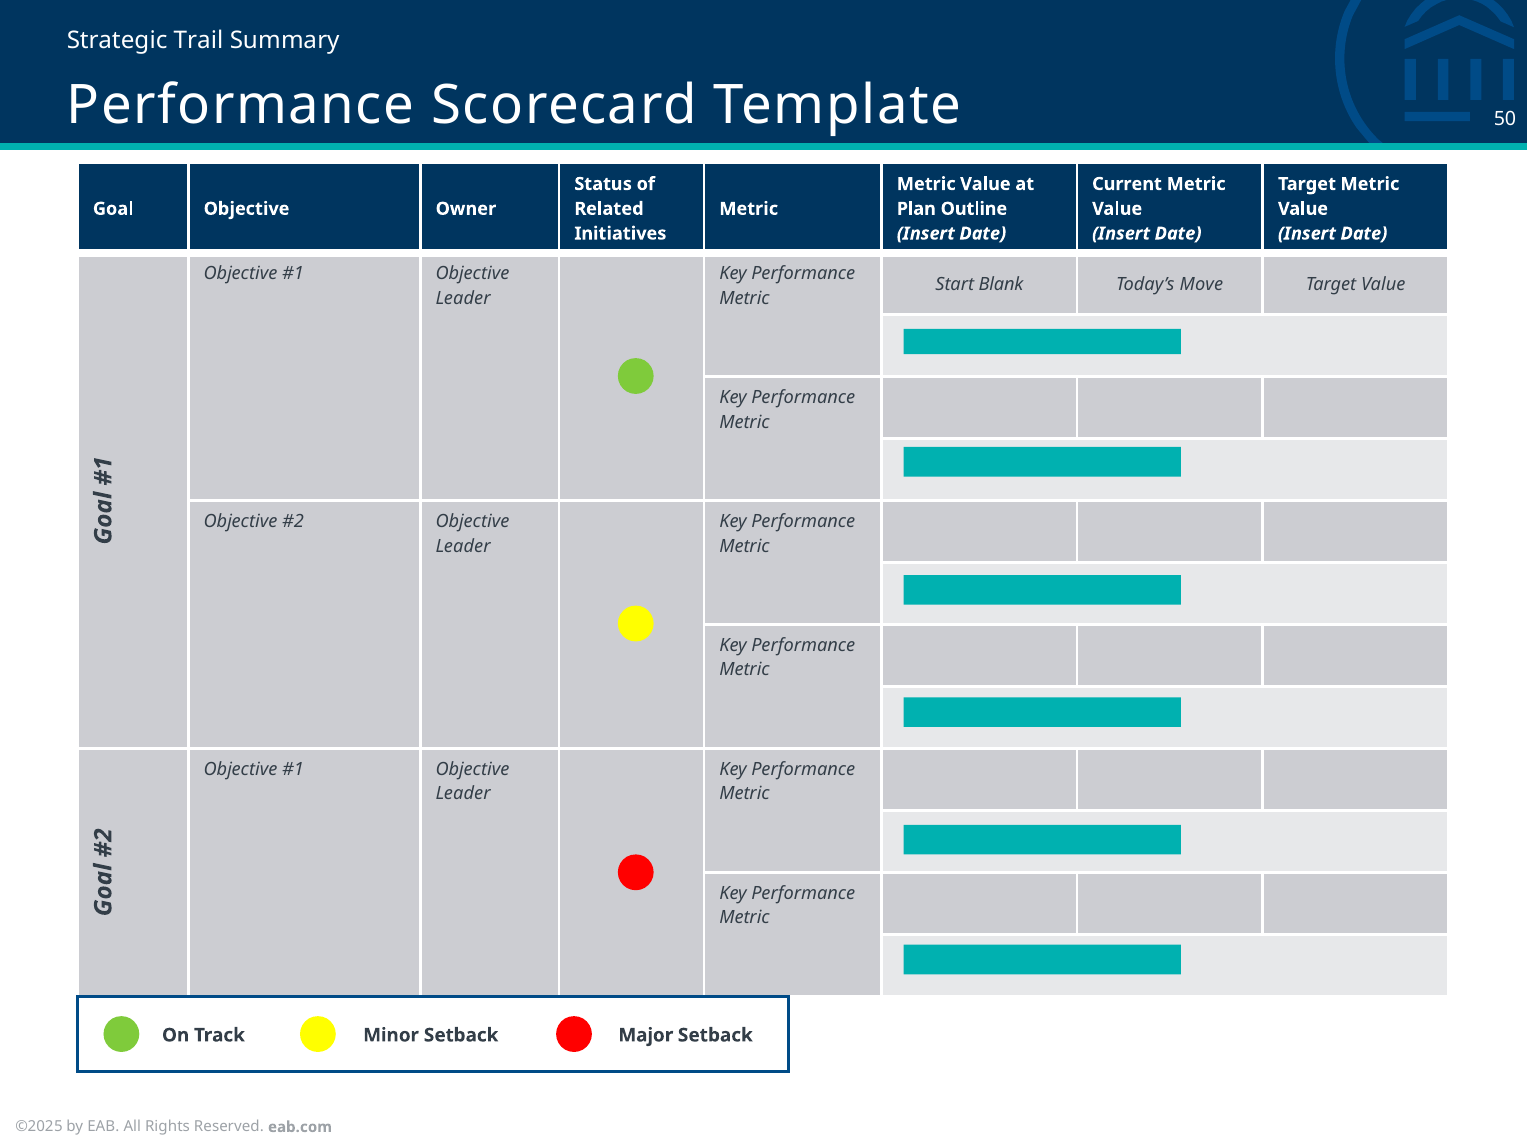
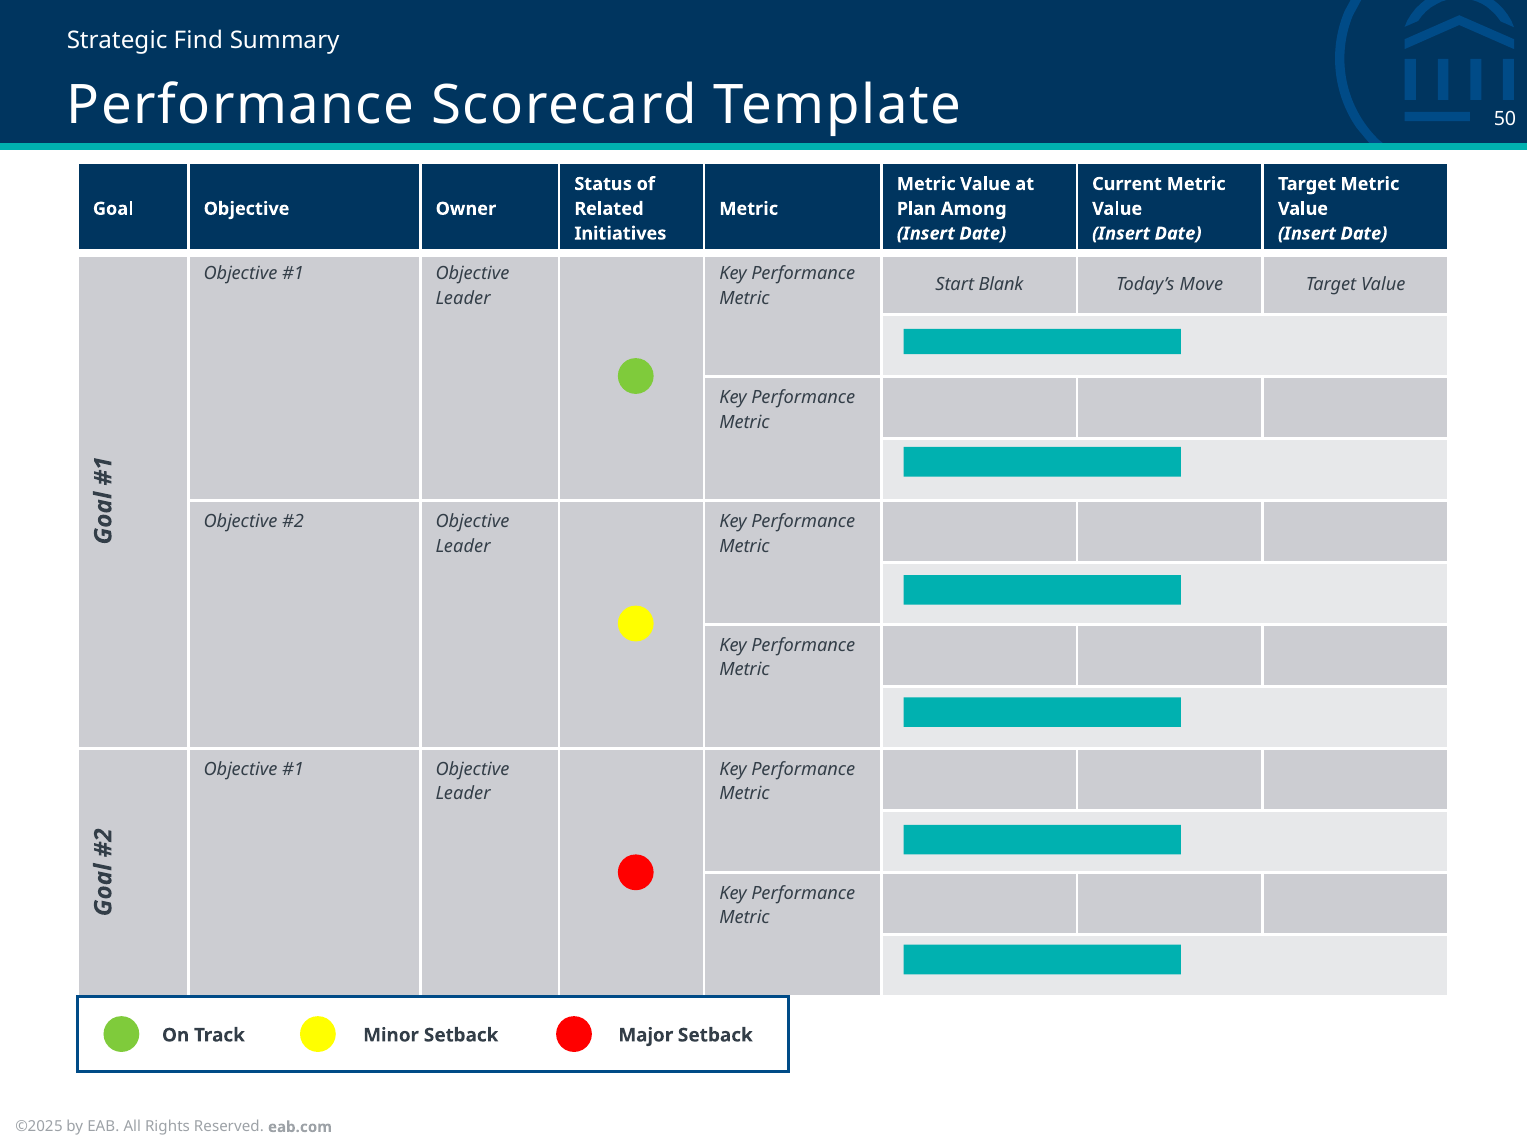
Trail: Trail -> Find (198, 40)
Outline: Outline -> Among (974, 209)
